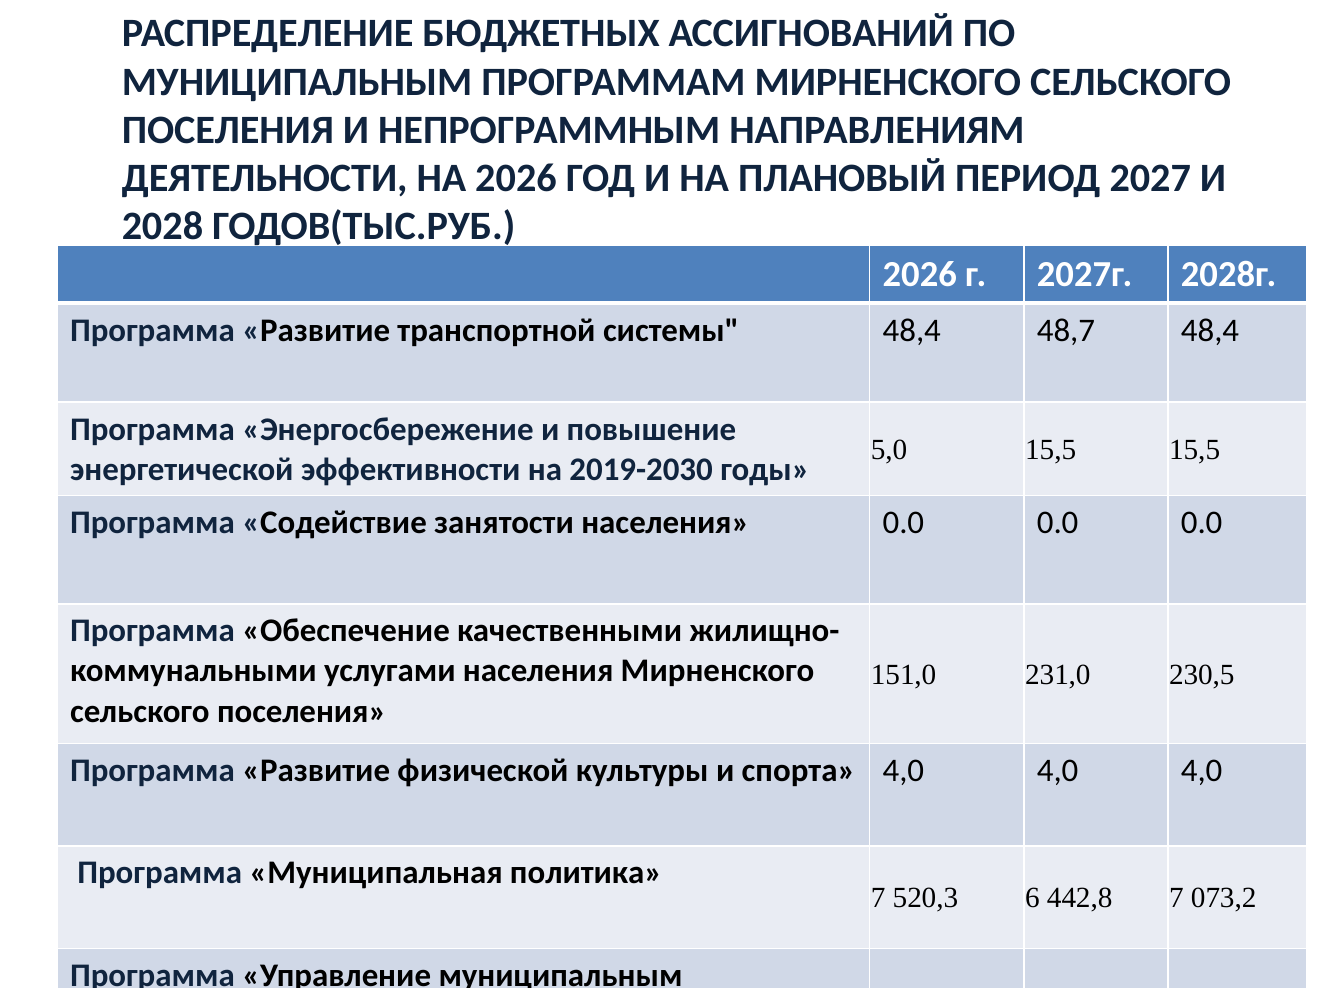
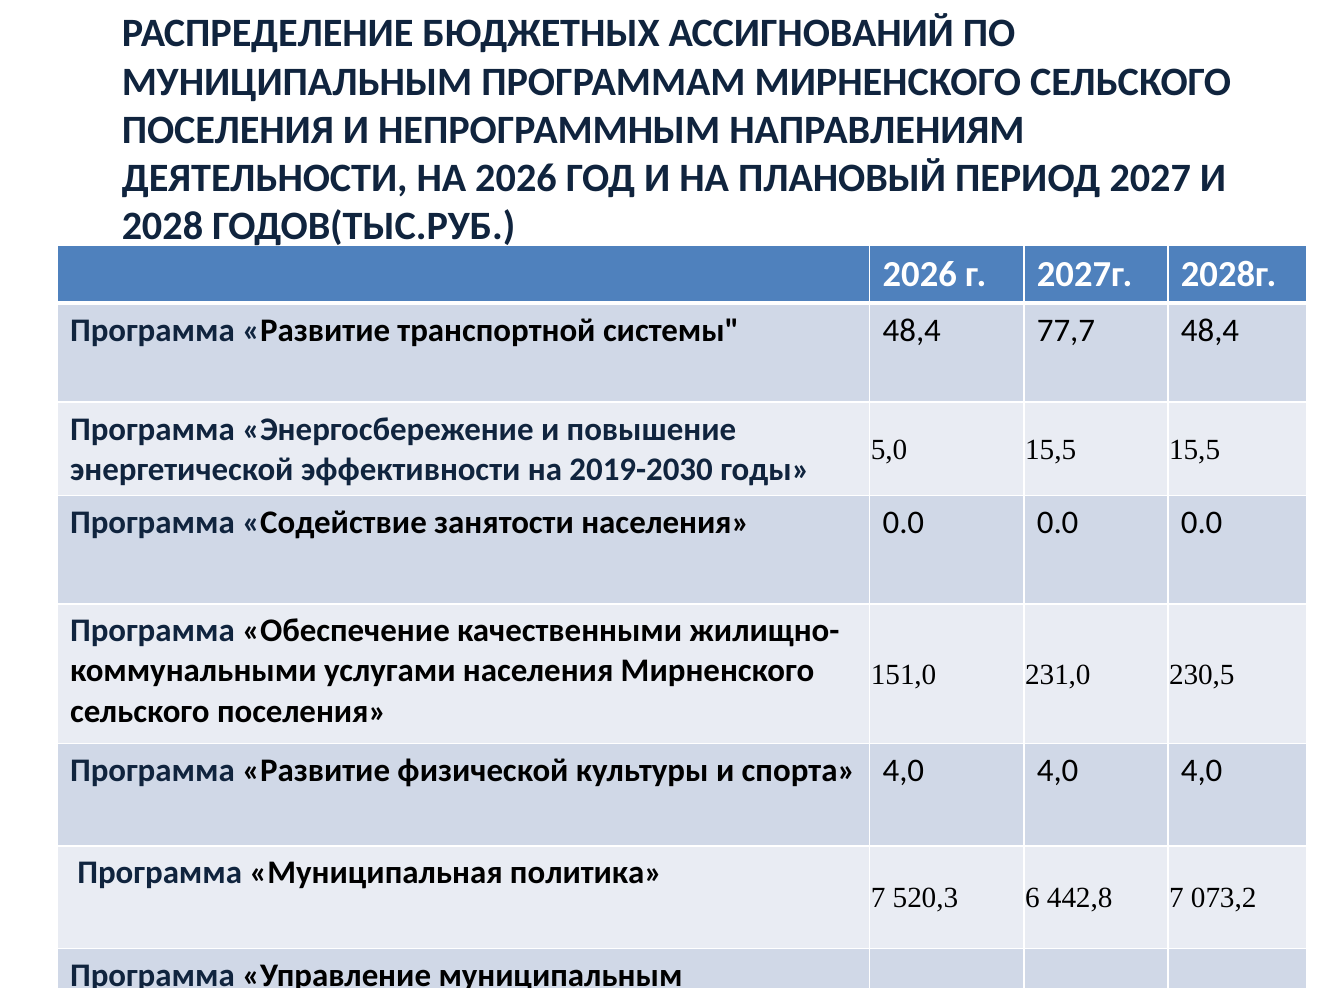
48,7: 48,7 -> 77,7 (1066, 330)
